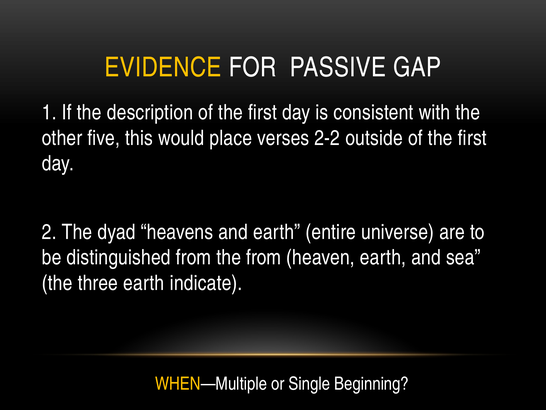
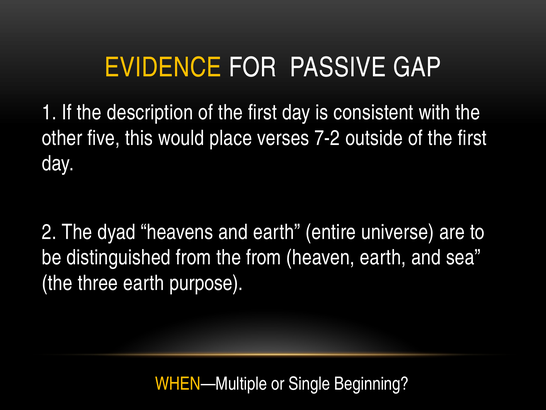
2-2: 2-2 -> 7-2 (327, 138)
indicate: indicate -> purpose (206, 283)
